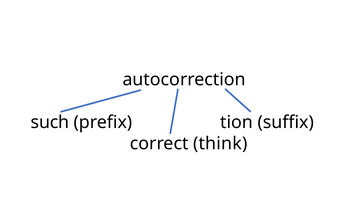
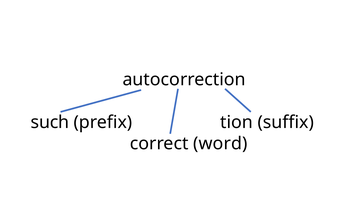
think: think -> word (220, 144)
